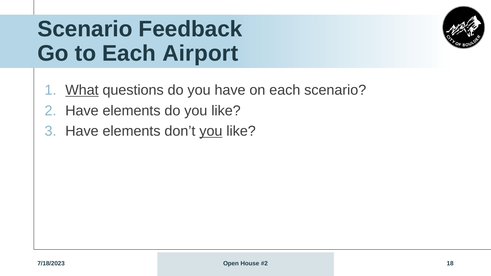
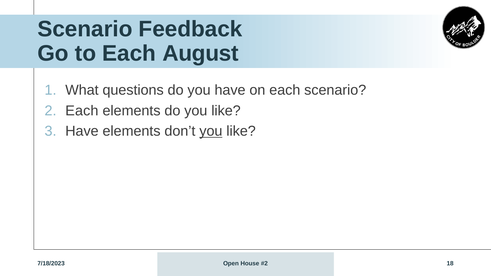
Airport: Airport -> August (201, 53)
What underline: present -> none (82, 90)
2 Have: Have -> Each (82, 111)
